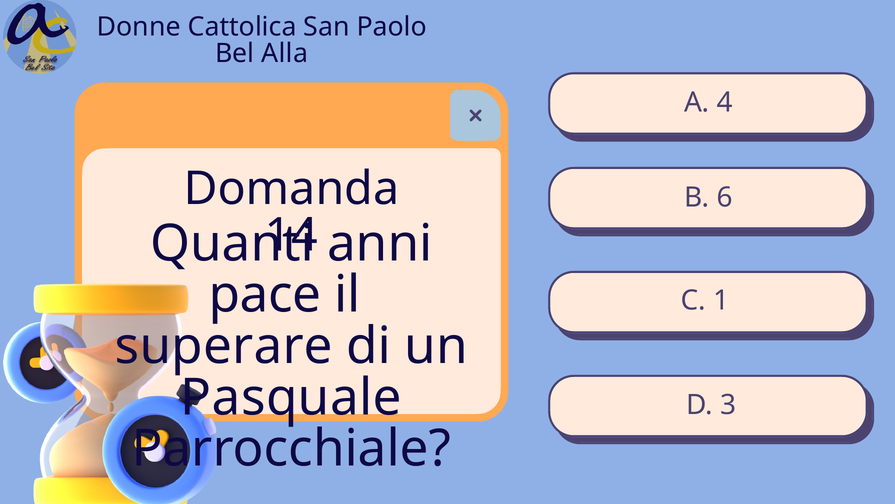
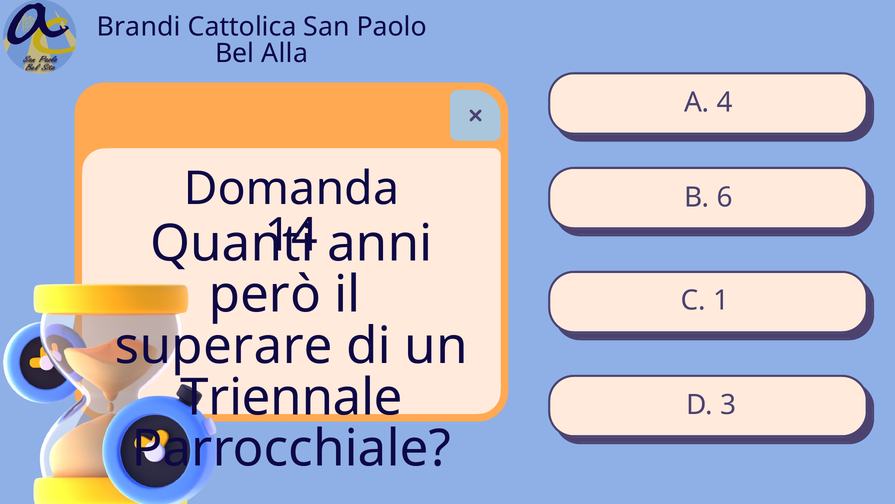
Donne: Donne -> Brandi (139, 27)
pace: pace -> però (265, 295)
Pasquale: Pasquale -> Triennale (292, 397)
